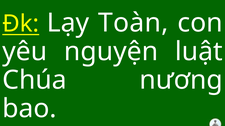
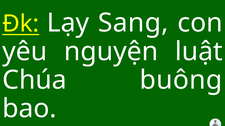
Toàn: Toàn -> Sang (133, 23)
nương: nương -> buông (181, 80)
